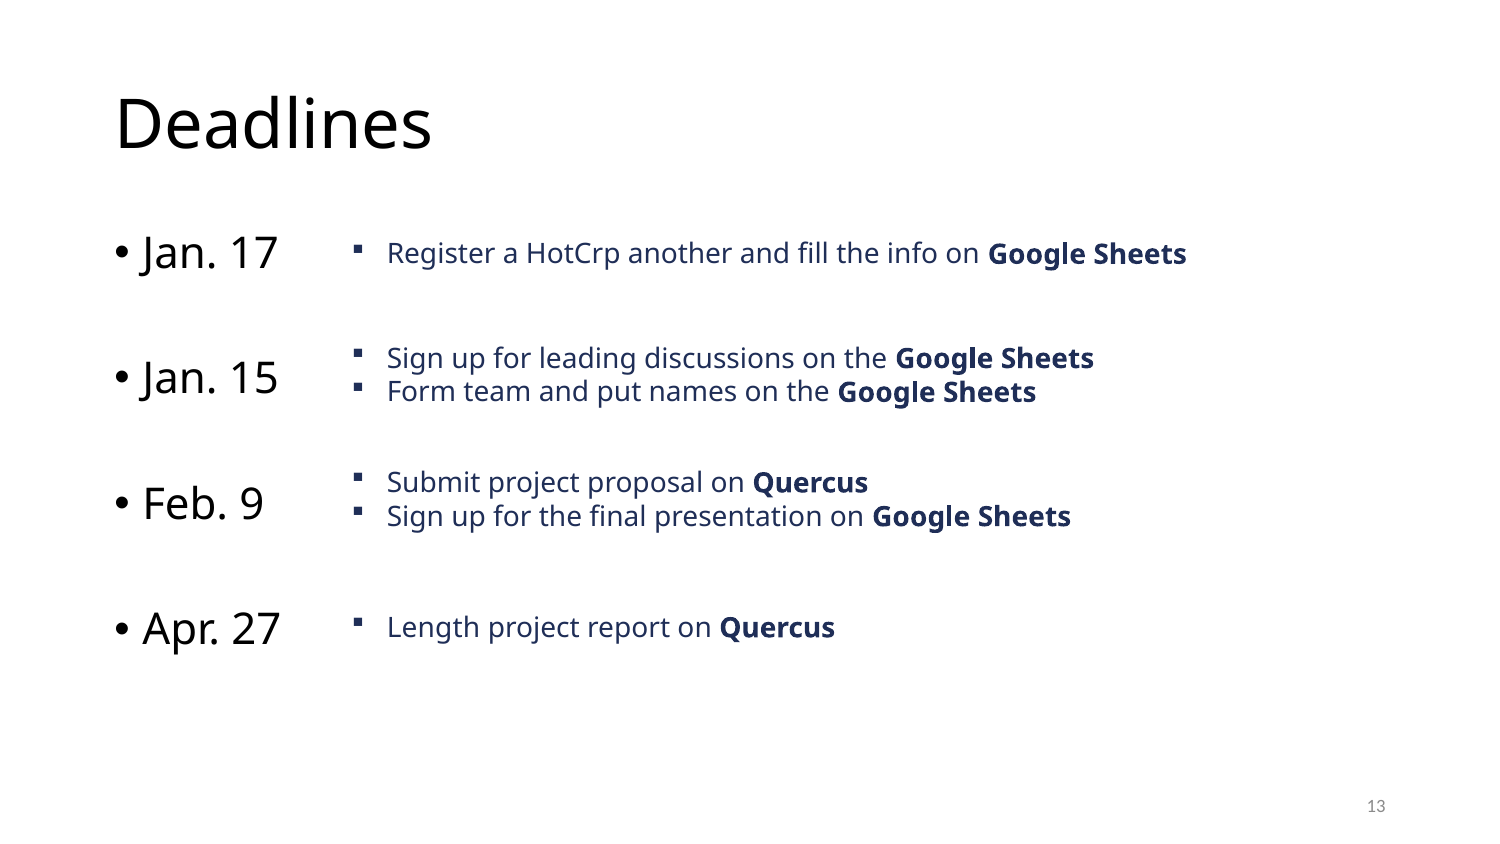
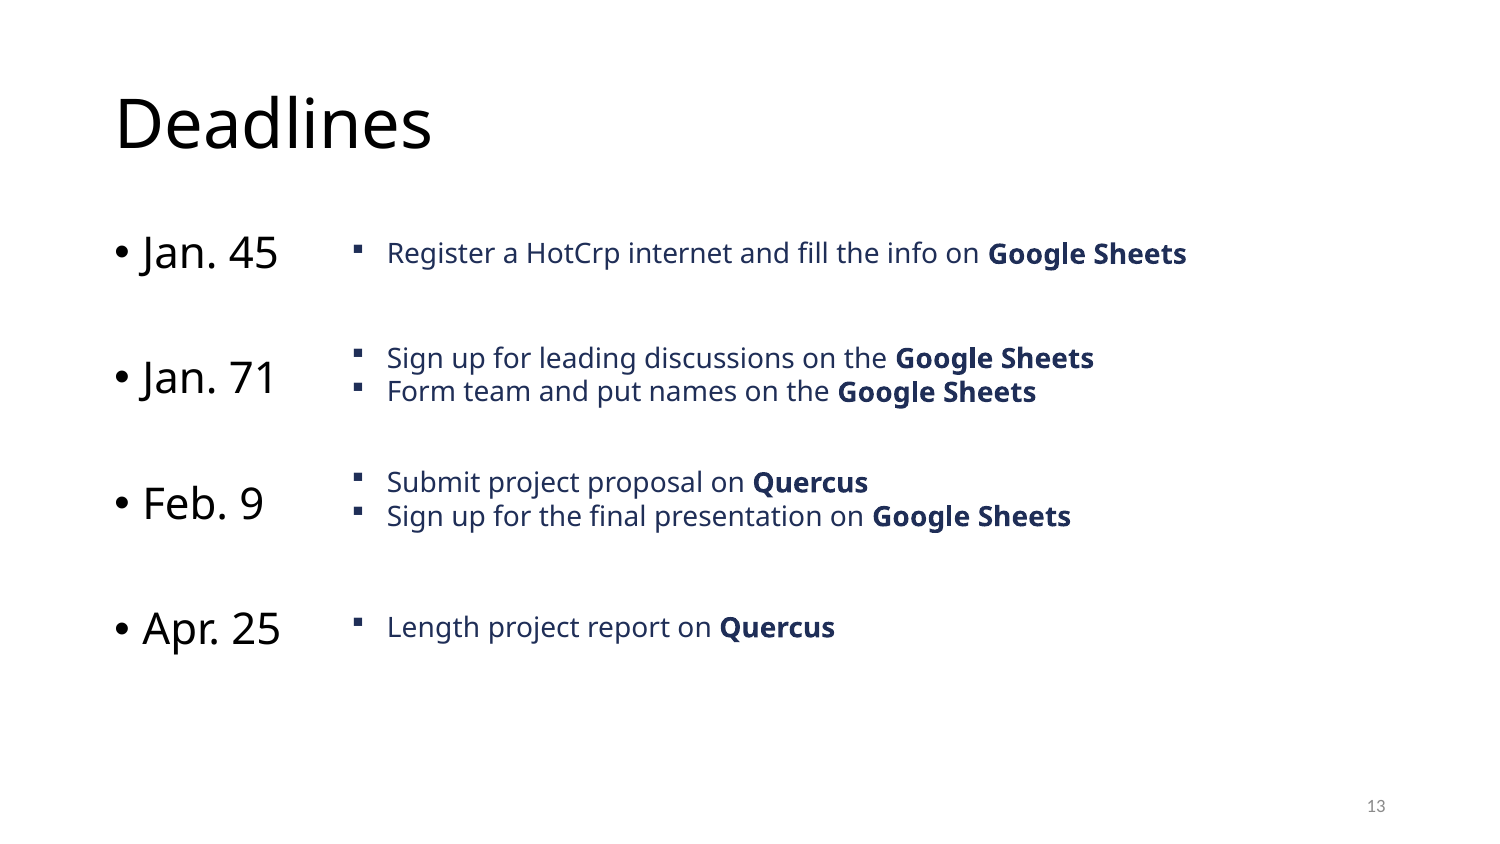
17: 17 -> 45 (254, 254)
another: another -> internet (680, 254)
15: 15 -> 71 (254, 379)
27: 27 -> 25 (256, 630)
